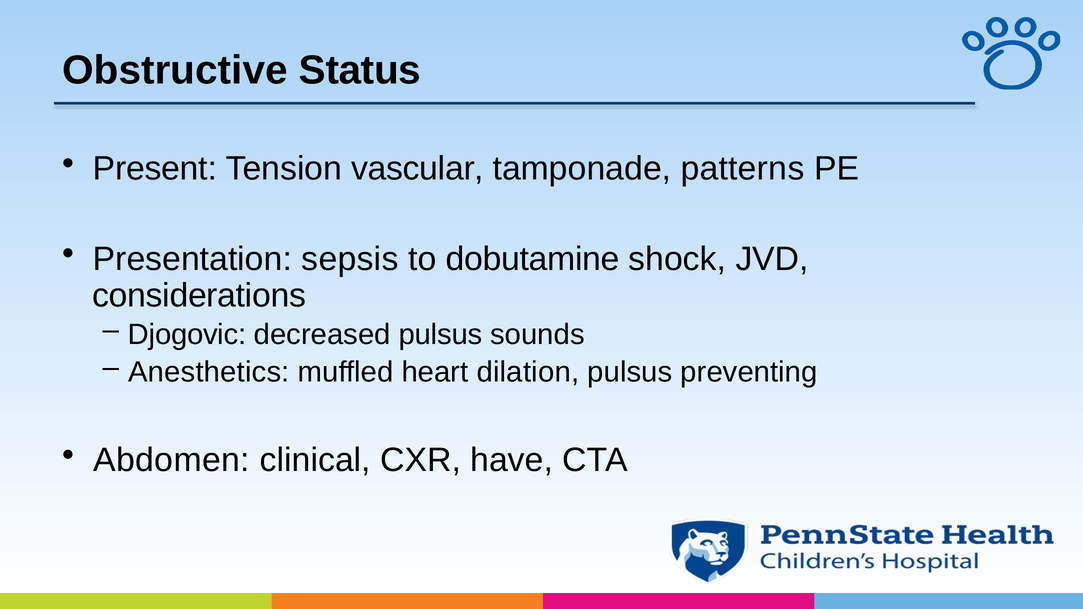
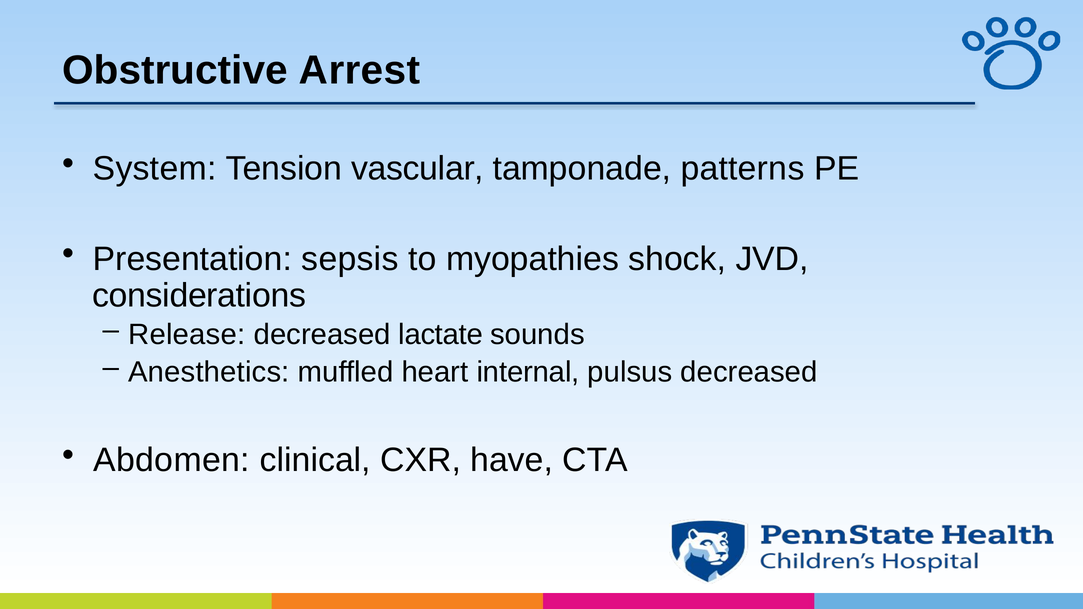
Status: Status -> Arrest (360, 70)
Present: Present -> System (155, 169)
dobutamine: dobutamine -> myopathies (532, 259)
Djogovic: Djogovic -> Release (187, 335)
decreased pulsus: pulsus -> lactate (441, 335)
dilation: dilation -> internal (528, 372)
pulsus preventing: preventing -> decreased (749, 372)
